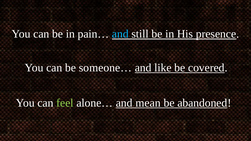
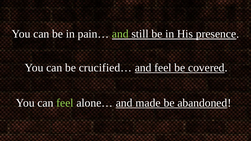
and colour: light blue -> light green (120, 34)
someone…: someone… -> crucified… (105, 68)
and like: like -> feel (163, 68)
mean: mean -> made (148, 103)
